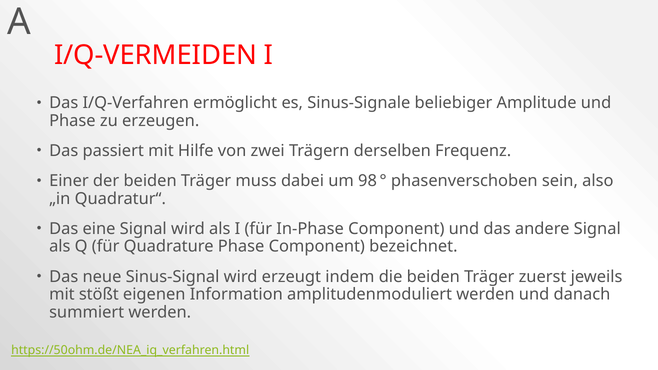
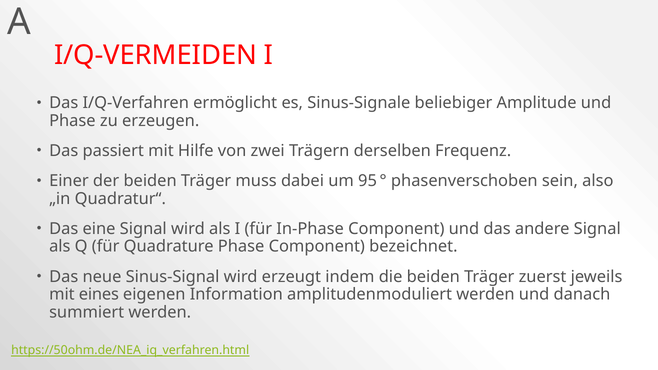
98: 98 -> 95 (368, 181)
stößt: stößt -> eines (99, 295)
